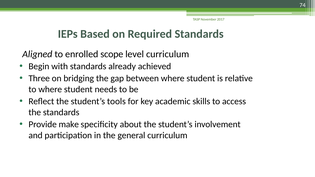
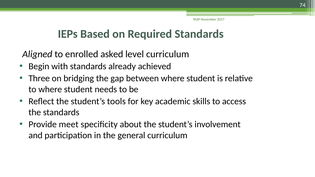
scope: scope -> asked (112, 54)
make: make -> meet (69, 124)
